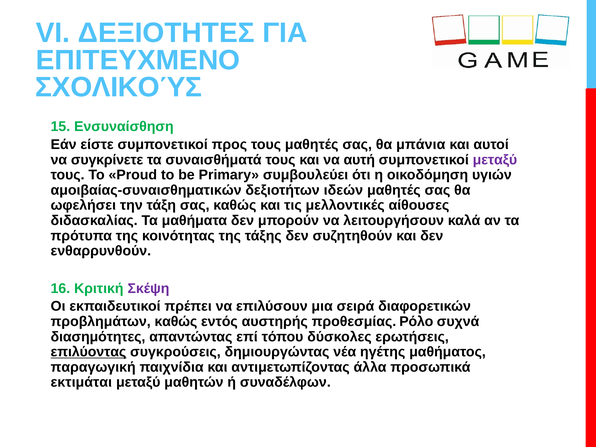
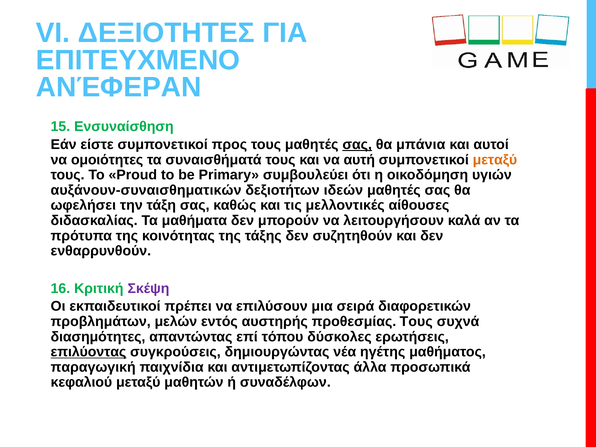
ΣΧΟΛΙΚΟΎΣ: ΣΧΟΛΙΚΟΎΣ -> ΑΝΈΦΕΡΑΝ (119, 87)
σας underline: none -> present (357, 145)
συγκρίνετε: συγκρίνετε -> ομοιότητες (107, 160)
μεταξύ colour: purple -> orange (495, 160)
αμοιβαίας-συναισθηματικών: αμοιβαίας-συναισθηματικών -> αυξάνουν-συναισθηματικών (146, 190)
προβλημάτων καθώς: καθώς -> μελών (176, 321)
προθεσμίας Ρόλο: Ρόλο -> Τους (416, 321)
εκτιμάται: εκτιμάται -> κεφαλιού (81, 382)
